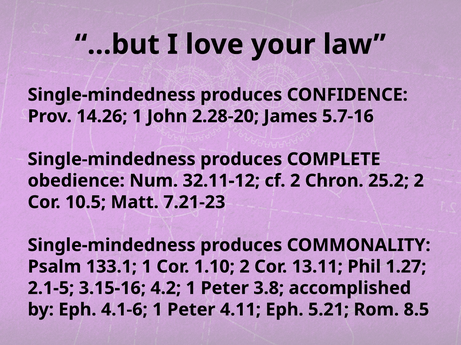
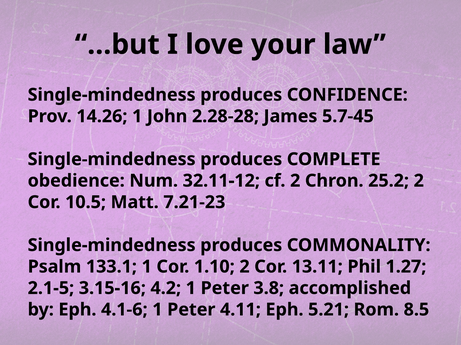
2.28-20: 2.28-20 -> 2.28-28 (225, 117)
5.7-16: 5.7-16 -> 5.7-45 (348, 117)
